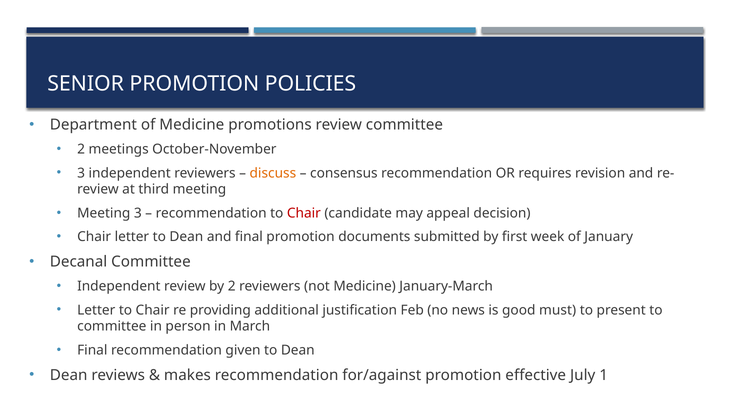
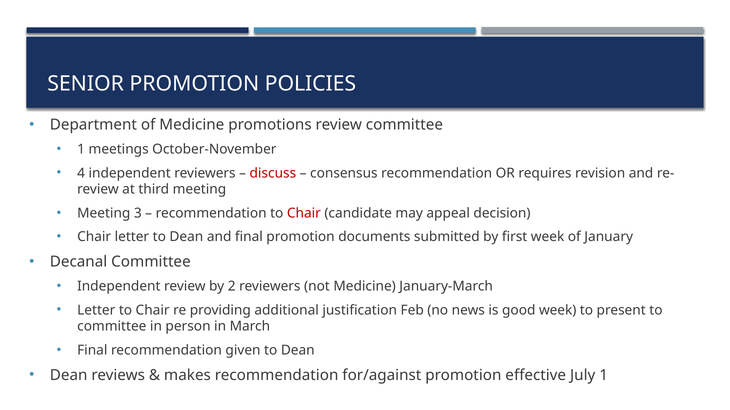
2: 2 -> 1 (81, 150)
3: 3 -> 4 (81, 173)
discuss colour: orange -> red (273, 173)
good must: must -> week (558, 311)
